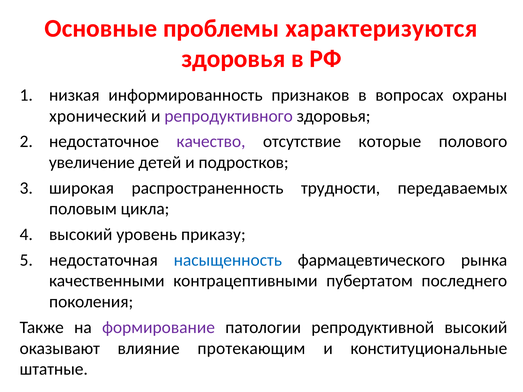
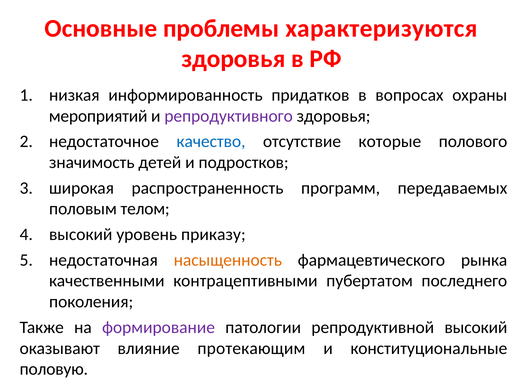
признаков: признаков -> придатков (310, 95)
хронический: хронический -> мероприятий (98, 116)
качество colour: purple -> blue (211, 142)
увеличение: увеличение -> значимость (92, 163)
трудности: трудности -> программ (341, 188)
цикла: цикла -> телом (145, 209)
насыщенность colour: blue -> orange (228, 260)
штатные: штатные -> половую (54, 369)
